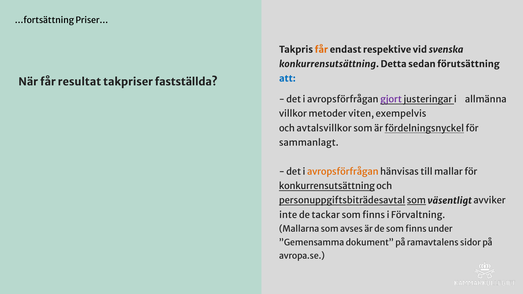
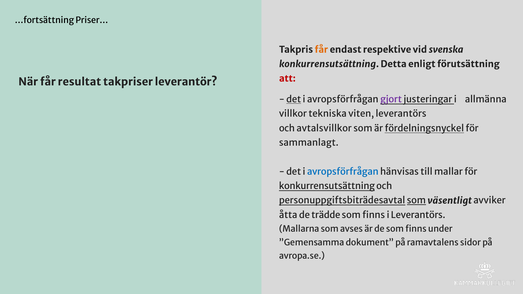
sedan: sedan -> enligt (422, 64)
att colour: blue -> red (287, 79)
fastställda: fastställda -> leverantör (186, 82)
det underline: none -> present (294, 100)
metoder: metoder -> tekniska (328, 114)
viten exempelvis: exempelvis -> leverantörs (401, 114)
avropsförfrågan colour: orange -> blue (343, 172)
inte: inte -> åtta (288, 215)
tackar: tackar -> trädde (326, 215)
i Förvaltning: Förvaltning -> Leverantörs (418, 215)
